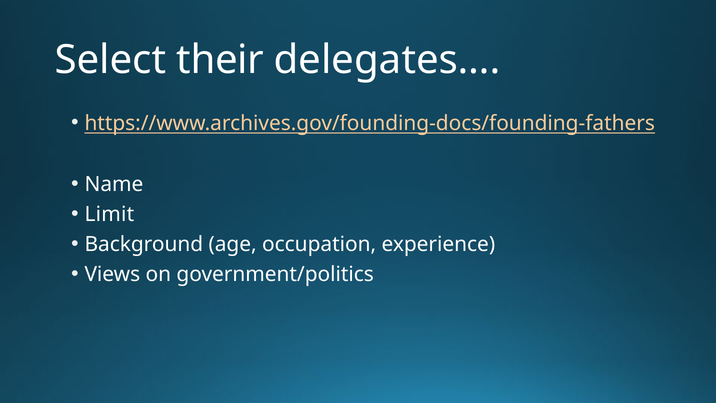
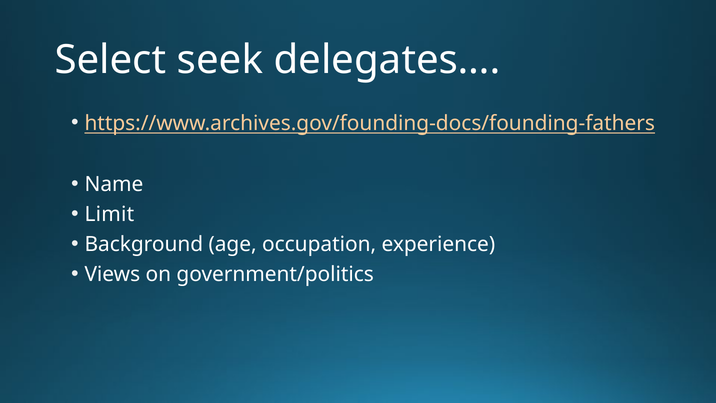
their: their -> seek (220, 60)
